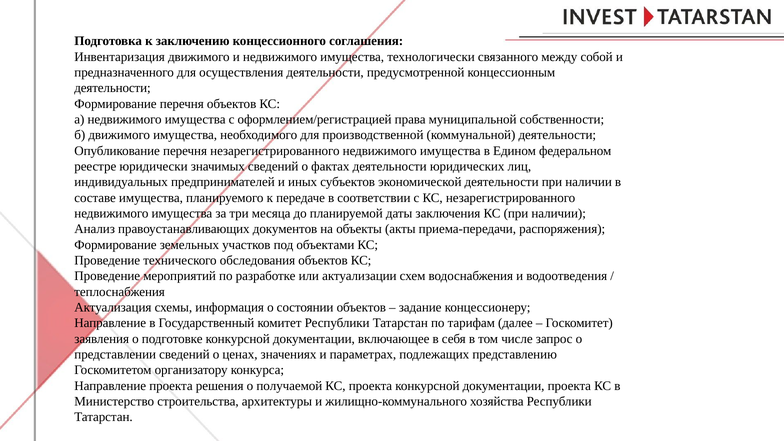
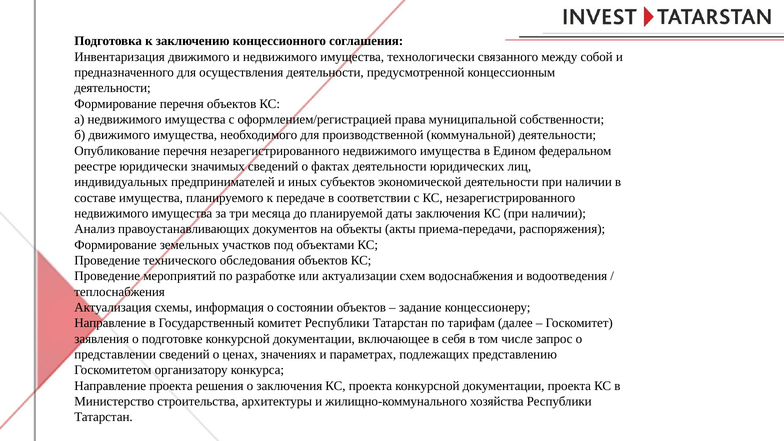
о получаемой: получаемой -> заключения (289, 386)
